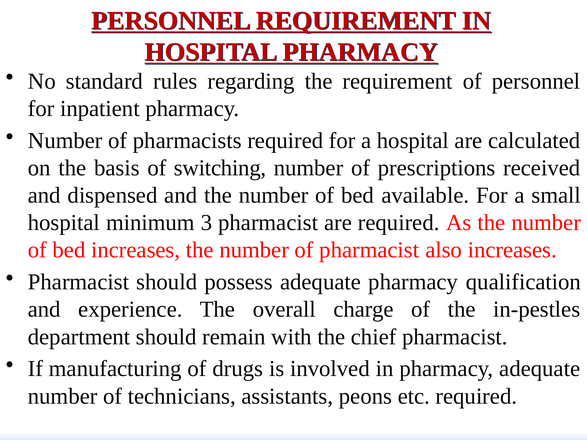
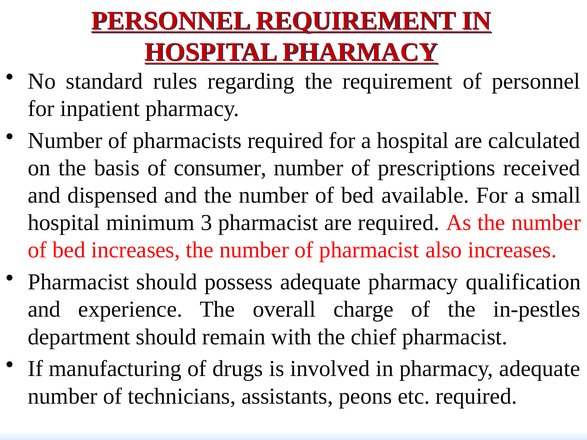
switching: switching -> consumer (220, 168)
